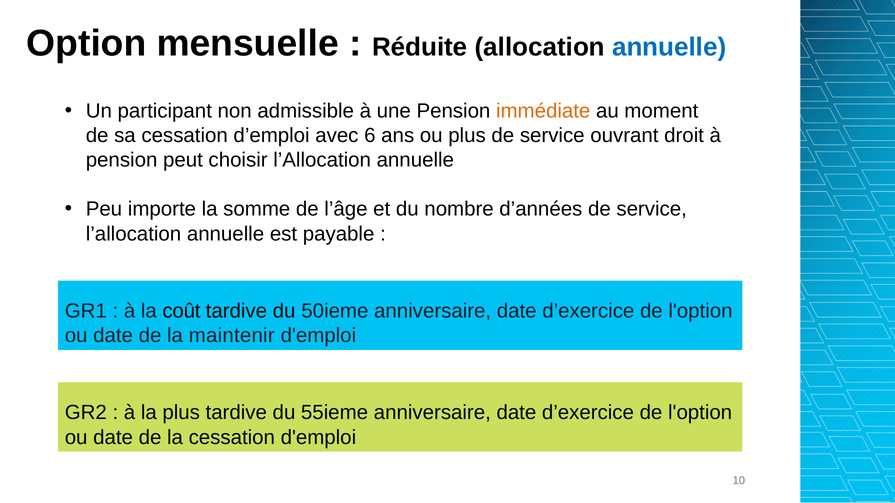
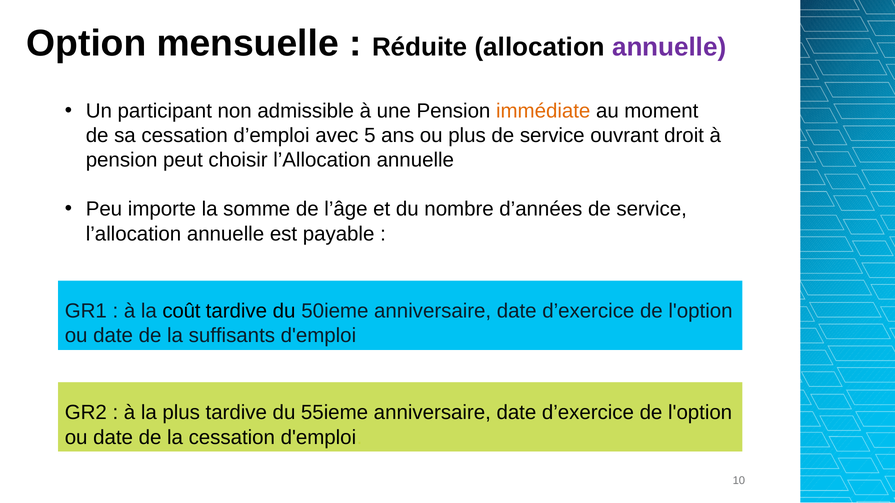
annuelle colour: blue -> purple (669, 47)
6: 6 -> 5 (370, 136)
maintenir: maintenir -> suffisants (232, 336)
